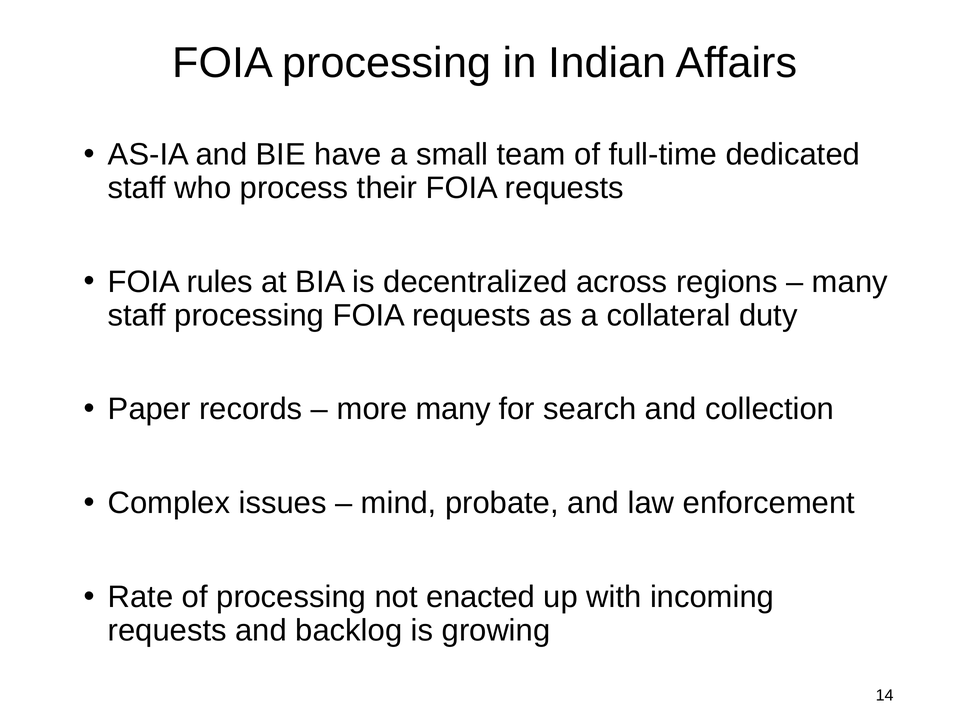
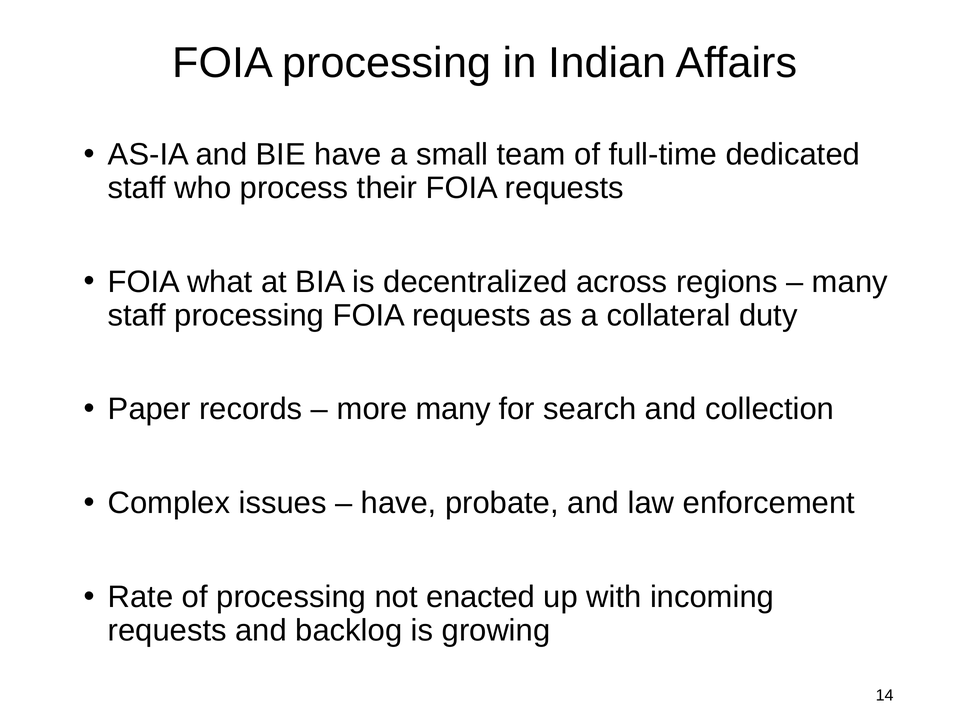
rules: rules -> what (220, 282)
mind: mind -> have (399, 503)
